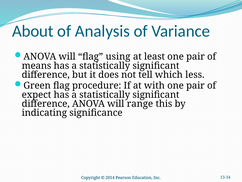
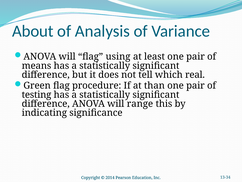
less: less -> real (195, 75)
with: with -> than (154, 85)
expect: expect -> testing (37, 94)
